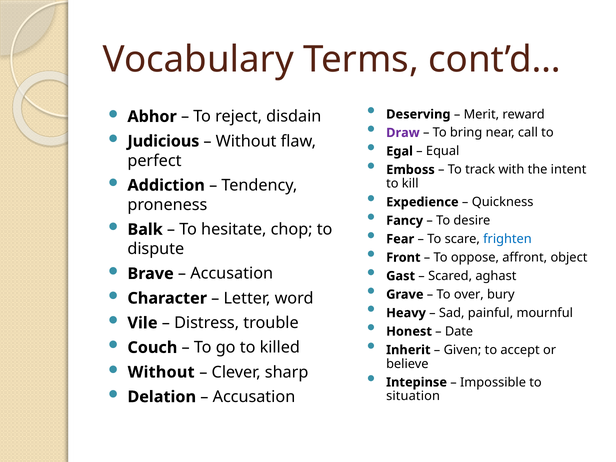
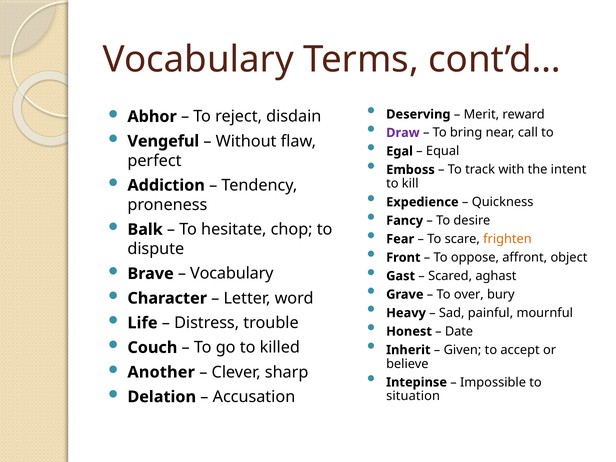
Judicious: Judicious -> Vengeful (163, 141)
frighten colour: blue -> orange (507, 239)
Accusation: Accusation -> Vocabulary (232, 274)
Vile: Vile -> Life (142, 323)
Without: Without -> Another (161, 372)
